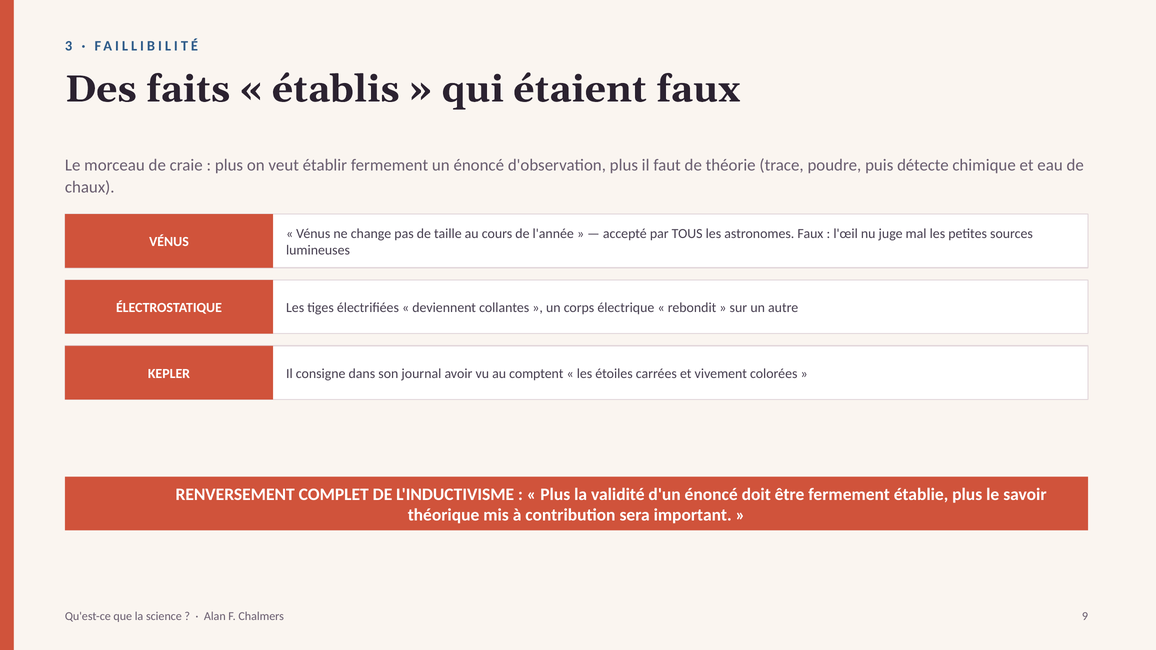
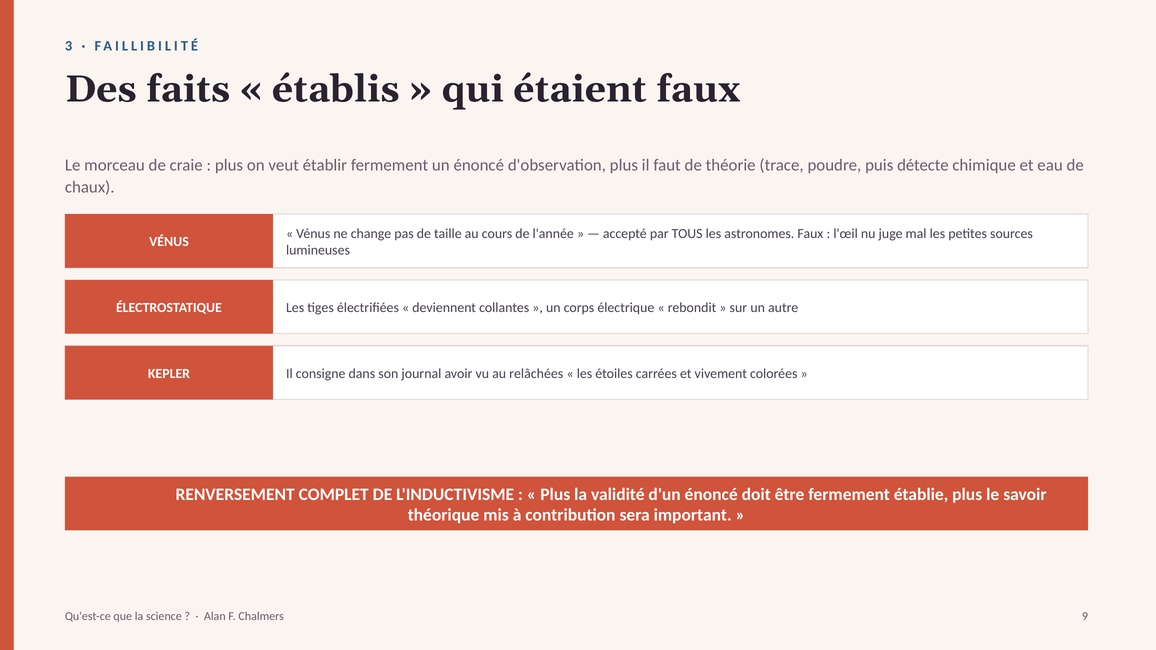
comptent: comptent -> relâchées (536, 374)
